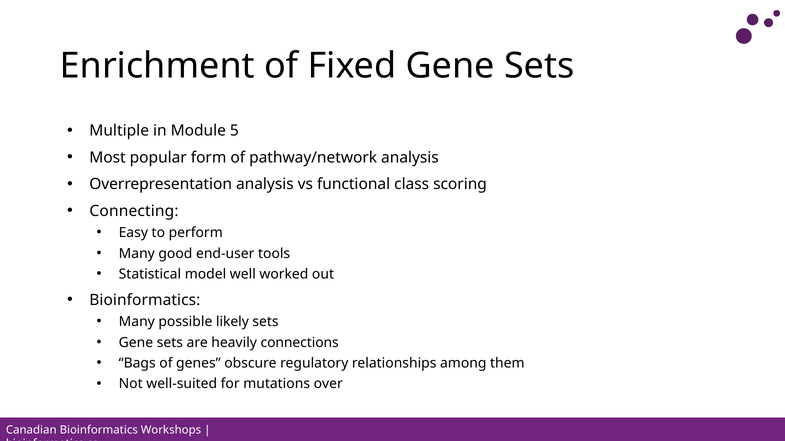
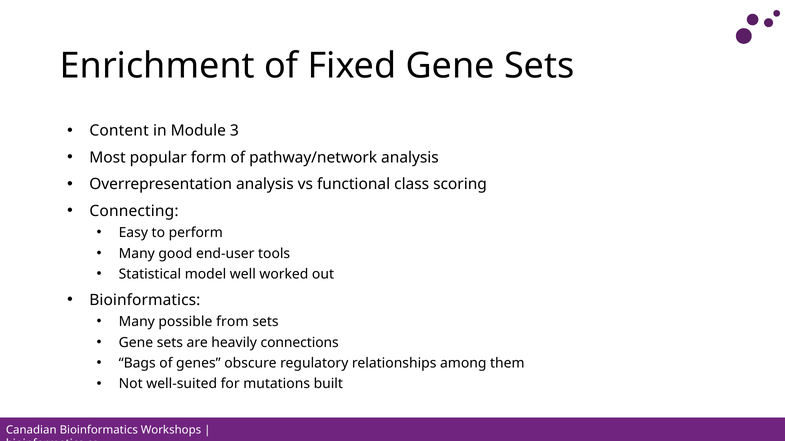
Multiple: Multiple -> Content (119, 131)
5: 5 -> 3 (234, 131)
likely: likely -> from (232, 322)
over: over -> built (328, 384)
